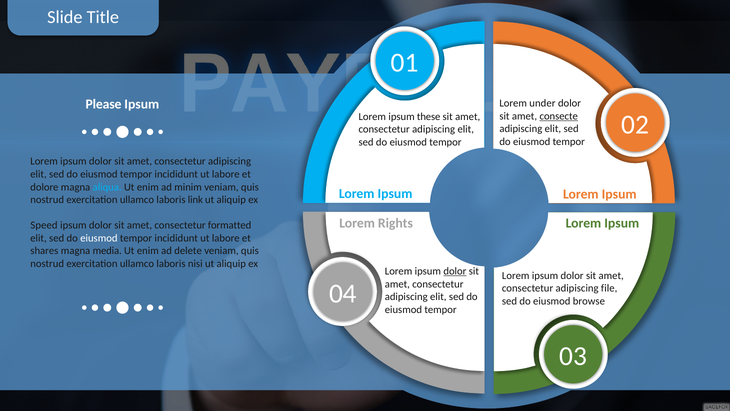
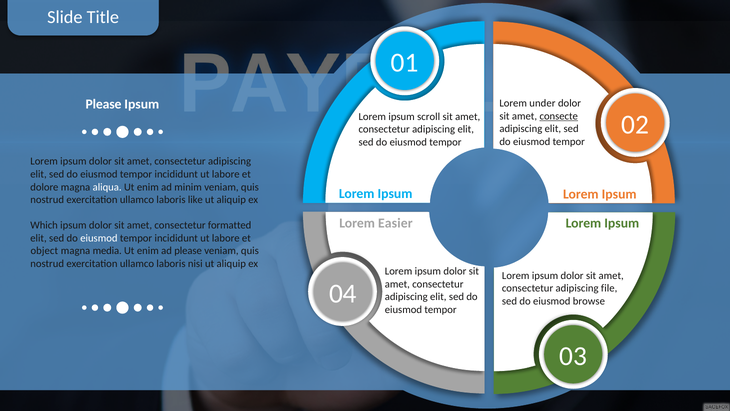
these: these -> scroll (429, 116)
aliqua colour: light blue -> white (107, 187)
link: link -> like (195, 200)
Rights: Rights -> Easier (395, 223)
Speed: Speed -> Which (44, 225)
shares: shares -> object (44, 251)
ad delete: delete -> please (188, 251)
dolor underline: present -> none (455, 271)
